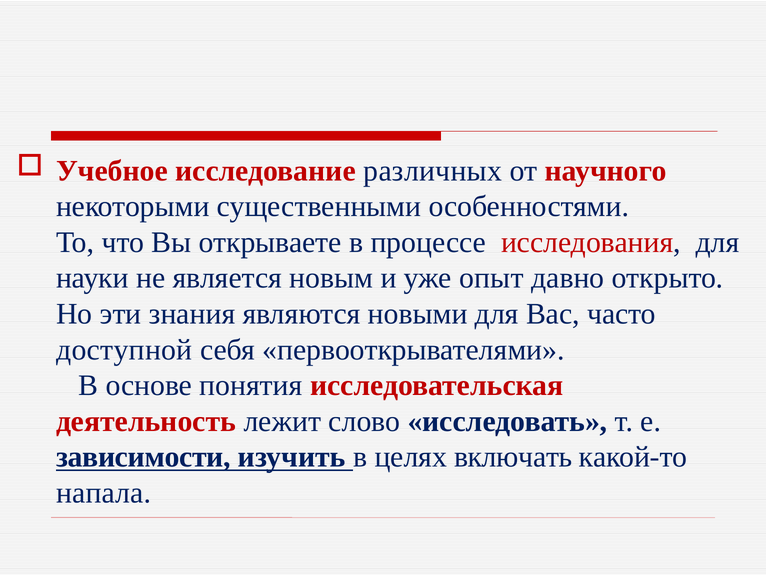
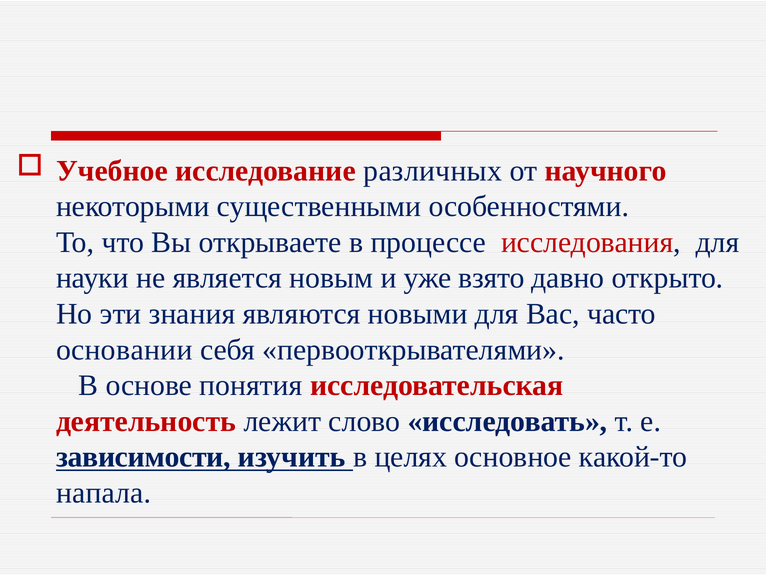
опыт: опыт -> взято (492, 278)
доступной: доступной -> основании (124, 349)
включать: включать -> основное (513, 457)
